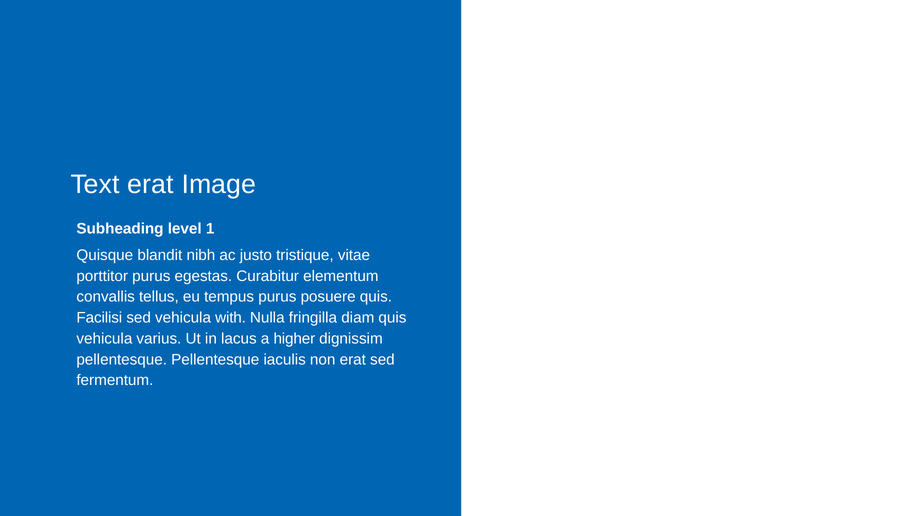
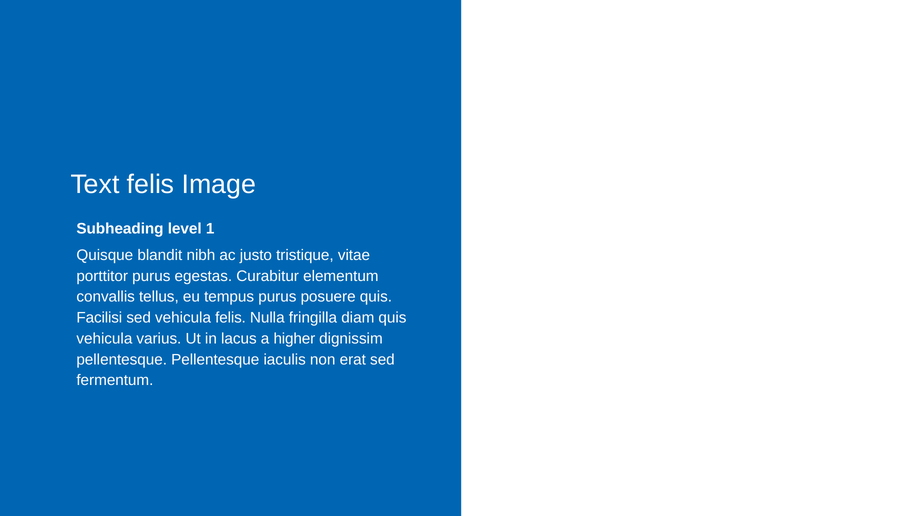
Text erat: erat -> felis (151, 184)
vehicula with: with -> felis (231, 318)
